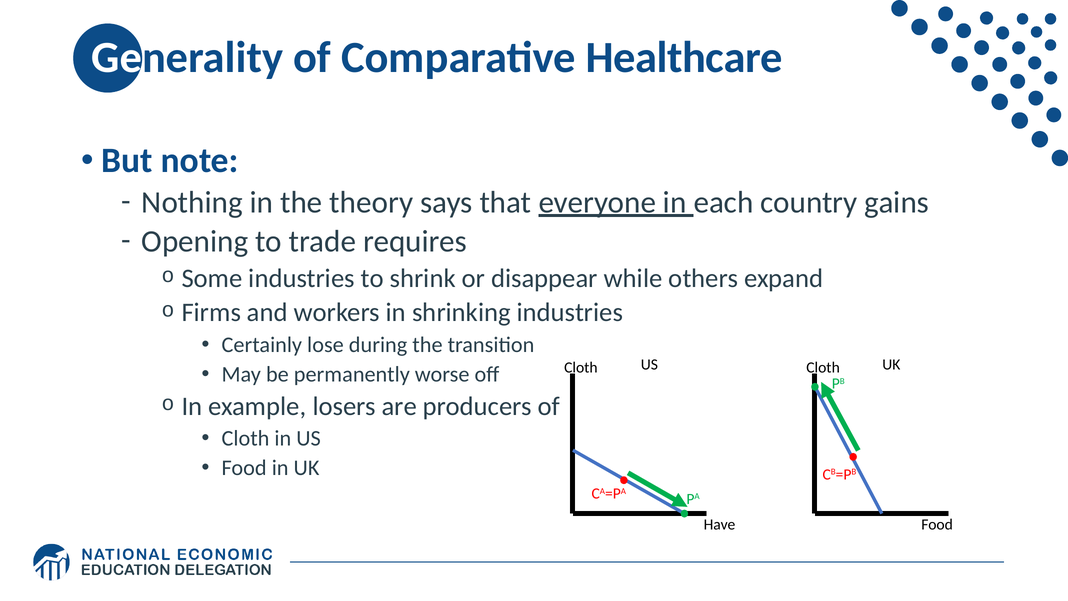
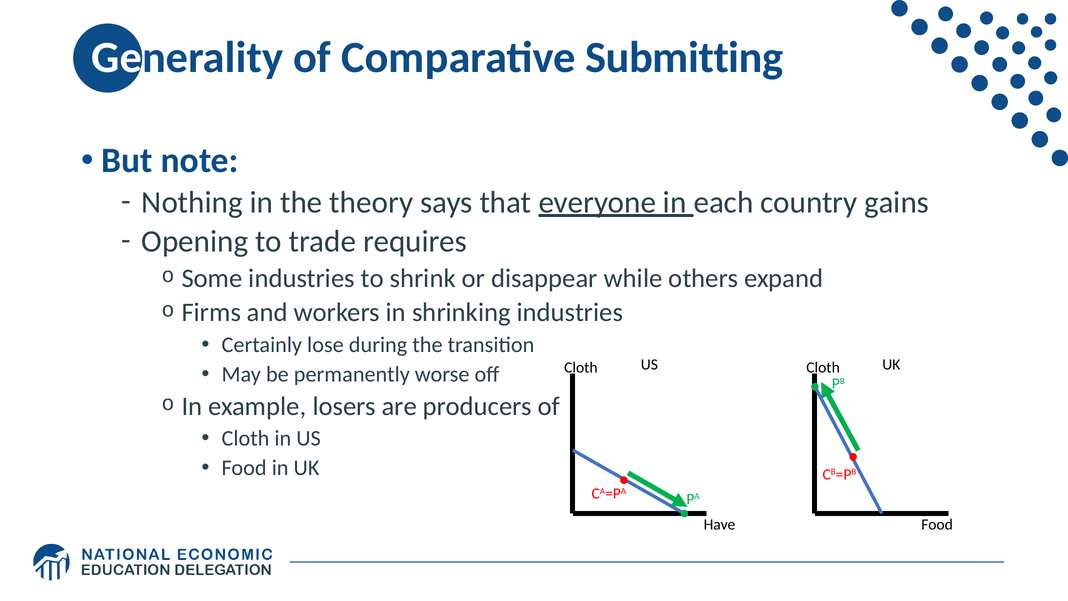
Healthcare: Healthcare -> Submitting (684, 58)
